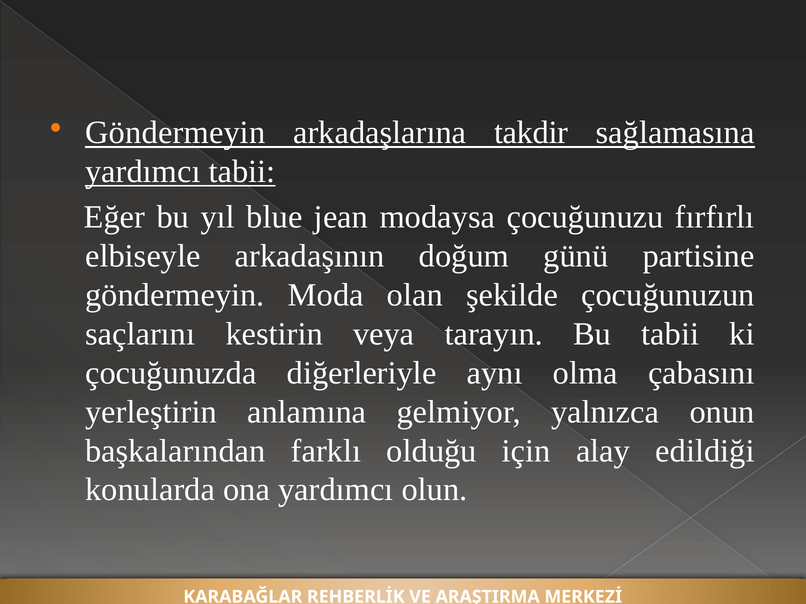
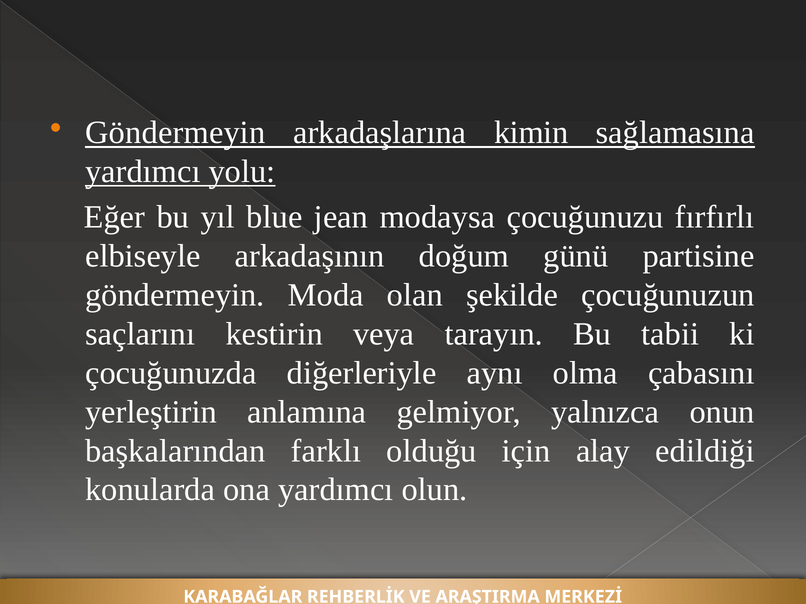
takdir: takdir -> kimin (531, 133)
yardımcı tabii: tabii -> yolu (242, 172)
